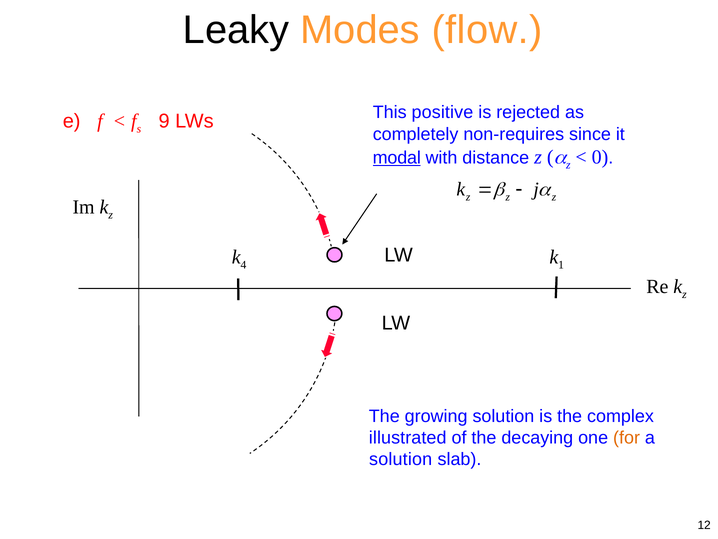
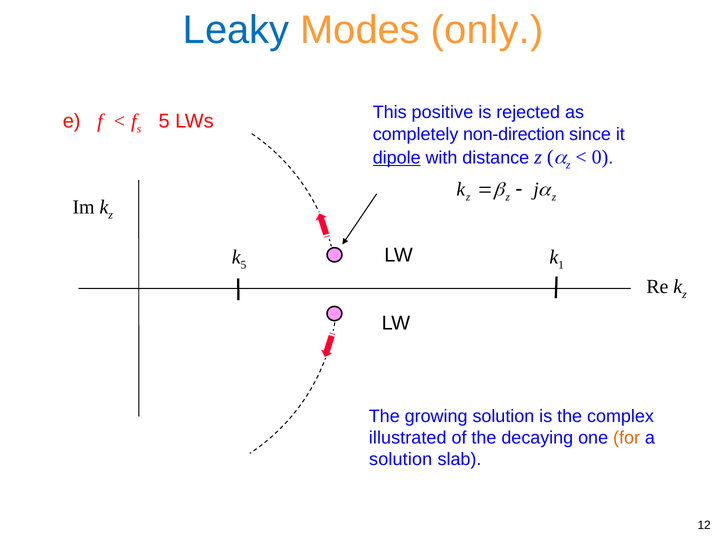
Leaky colour: black -> blue (236, 30)
flow: flow -> only (487, 30)
9: 9 -> 5 (164, 121)
non-requires: non-requires -> non-direction (514, 134)
modal: modal -> dipole (397, 158)
4: 4 -> 5 (244, 265)
